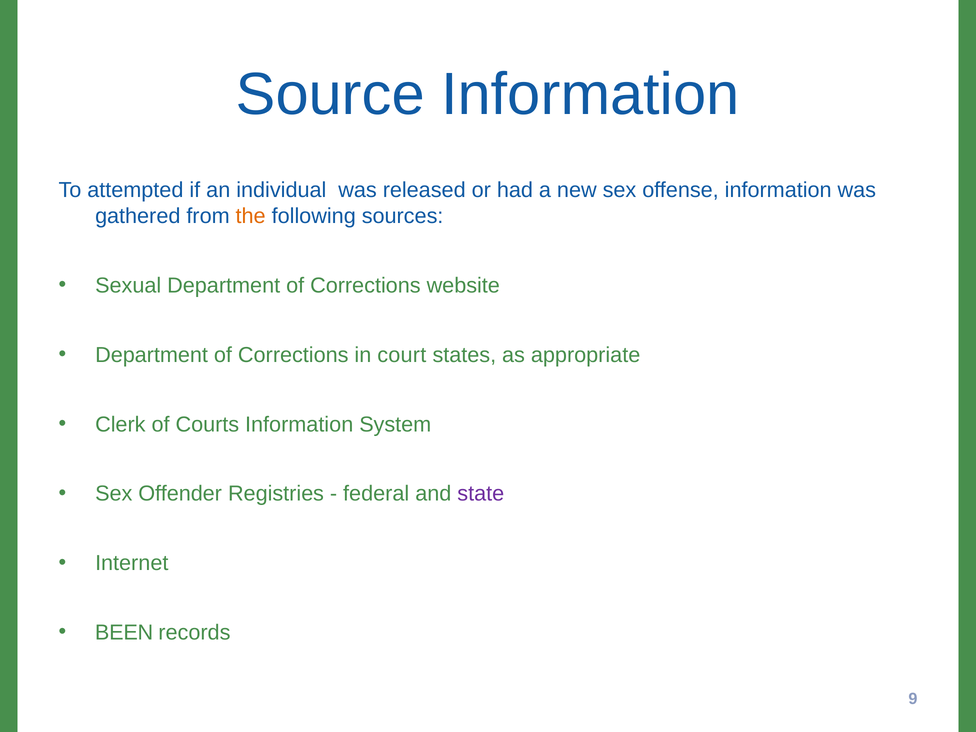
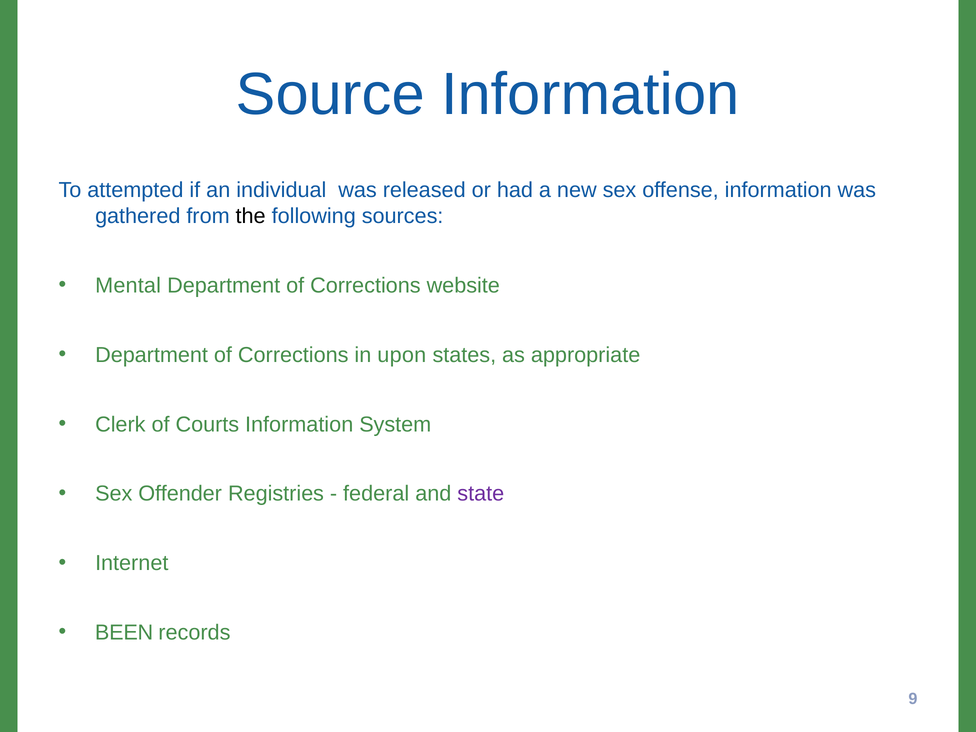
the colour: orange -> black (251, 216)
Sexual: Sexual -> Mental (128, 286)
court: court -> upon (402, 355)
